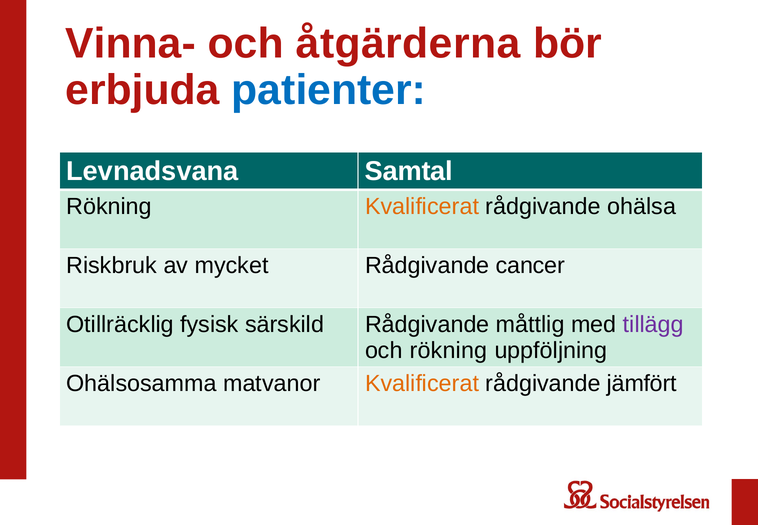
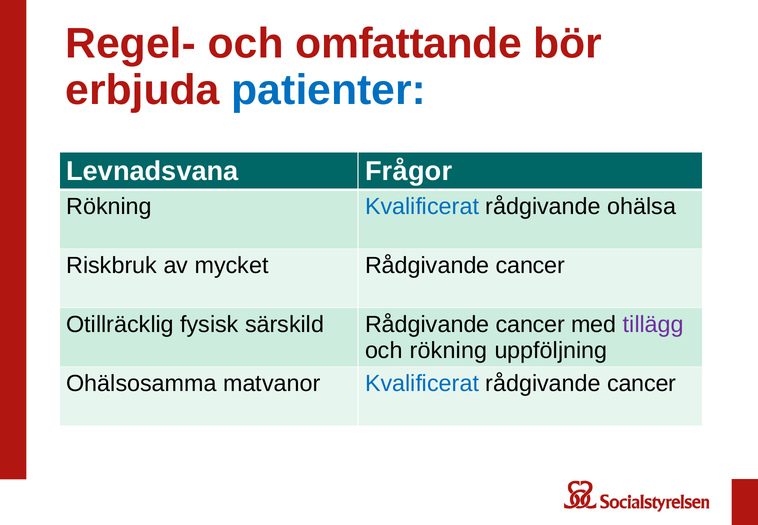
Vinna-: Vinna- -> Regel- (131, 44)
åtgärderna: åtgärderna -> omfattande (409, 44)
Samtal: Samtal -> Frågor (409, 171)
Kvalificerat colour: orange -> blue (422, 206)
måttlig: måttlig -> cancer (530, 325)
Kvalificerat colour: orange -> blue (422, 384)
jämfört: jämfört -> cancer (642, 384)
